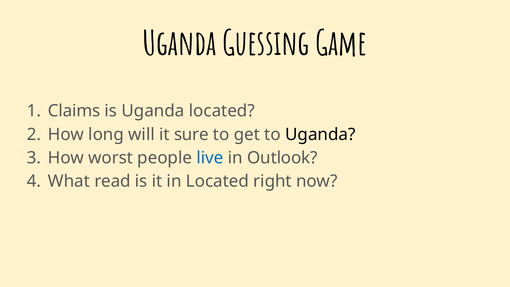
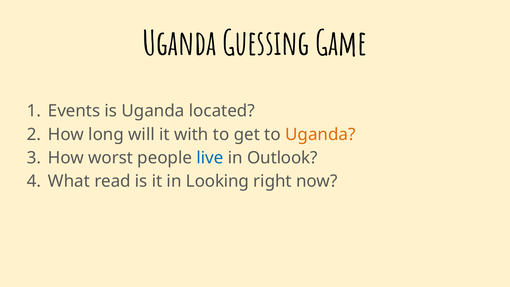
Claims: Claims -> Events (74, 111)
sure: sure -> with (191, 134)
Uganda colour: black -> orange (320, 134)
in Located: Located -> Looking (217, 181)
